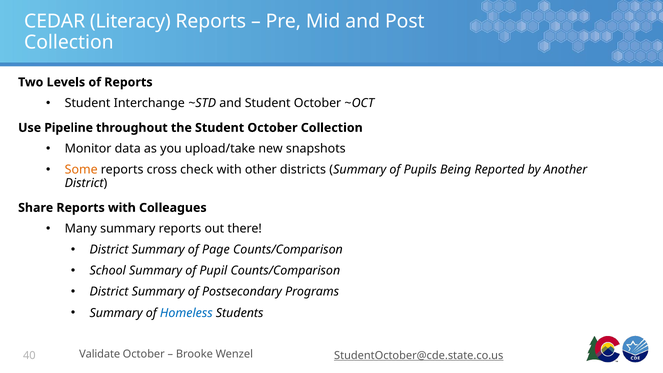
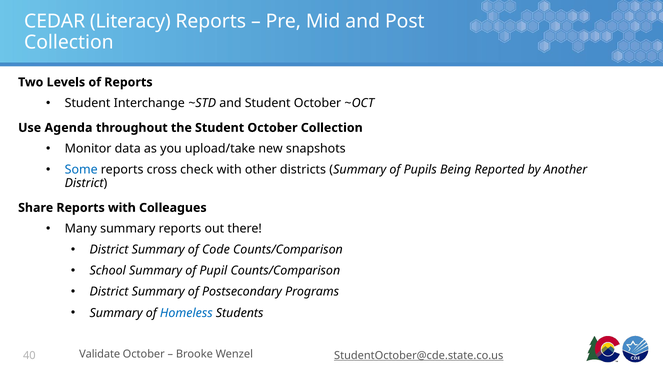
Pipeline: Pipeline -> Agenda (68, 128)
Some colour: orange -> blue (81, 170)
Page: Page -> Code (216, 250)
